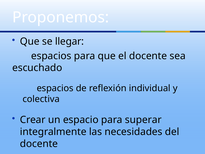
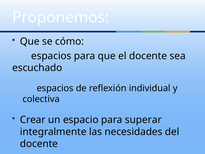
llegar: llegar -> cómo (70, 41)
